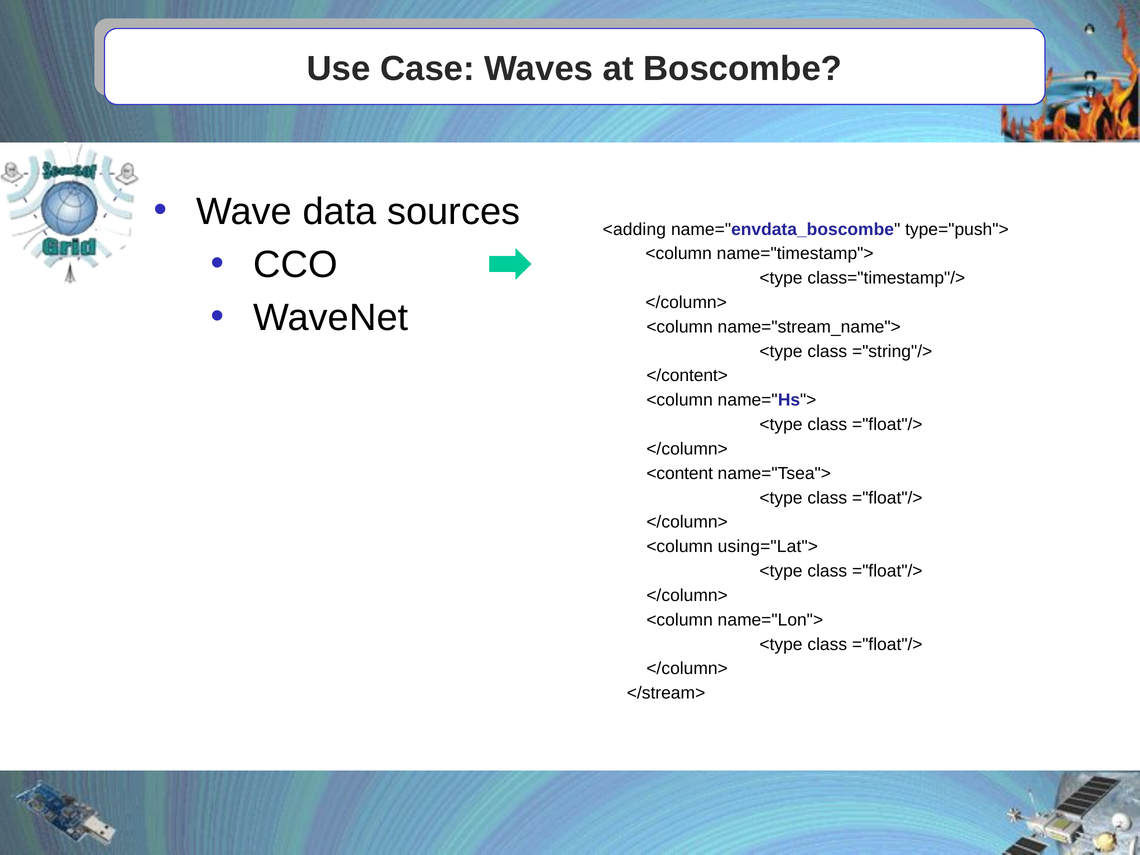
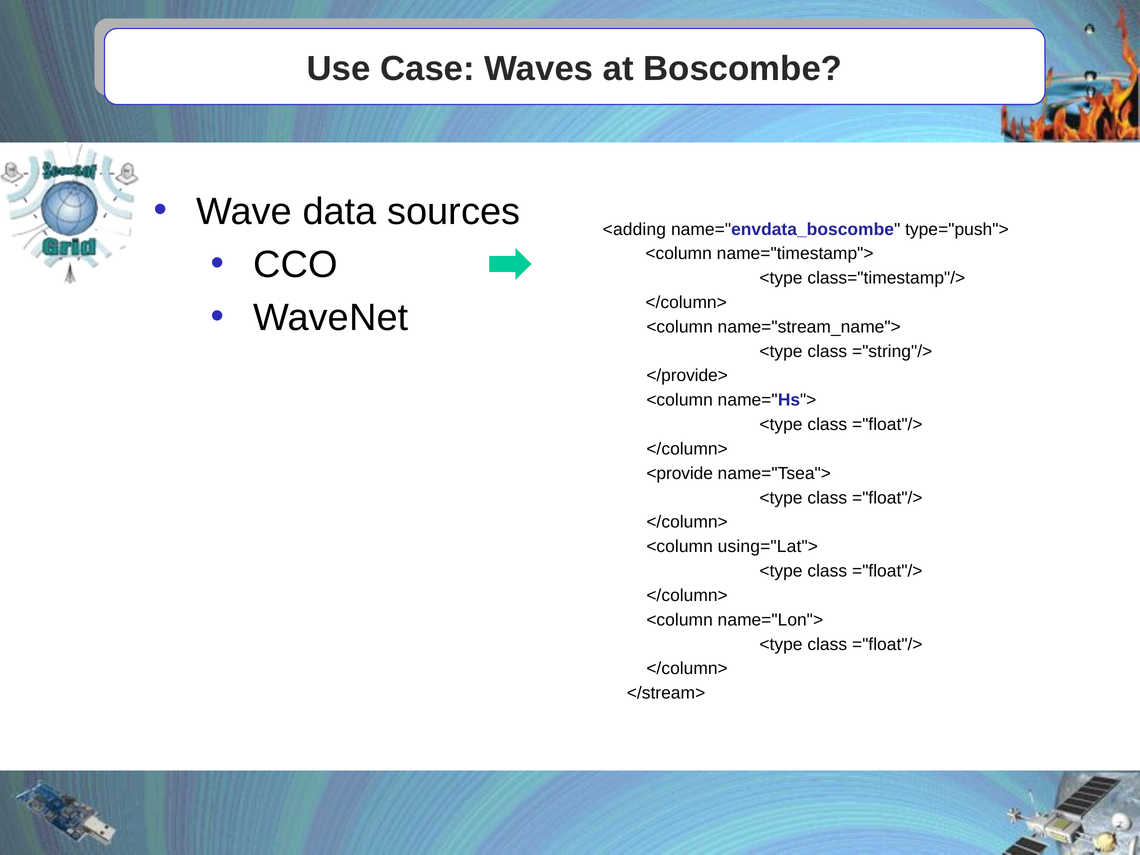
</content>: </content> -> </provide> (687, 376)
<content: <content -> <provide (680, 473)
